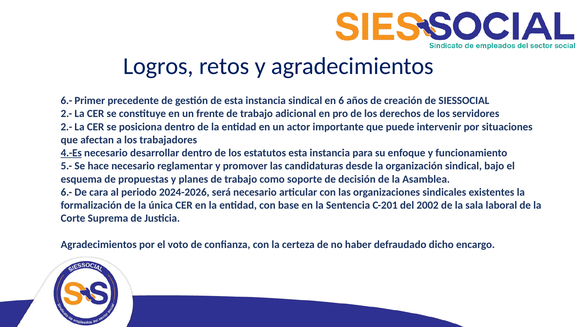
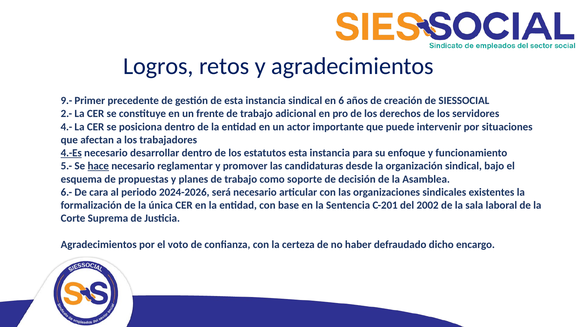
6.-: 6.- -> 9.- (66, 101)
2.-: 2.- -> 4.- (66, 127)
hace underline: none -> present (98, 166)
